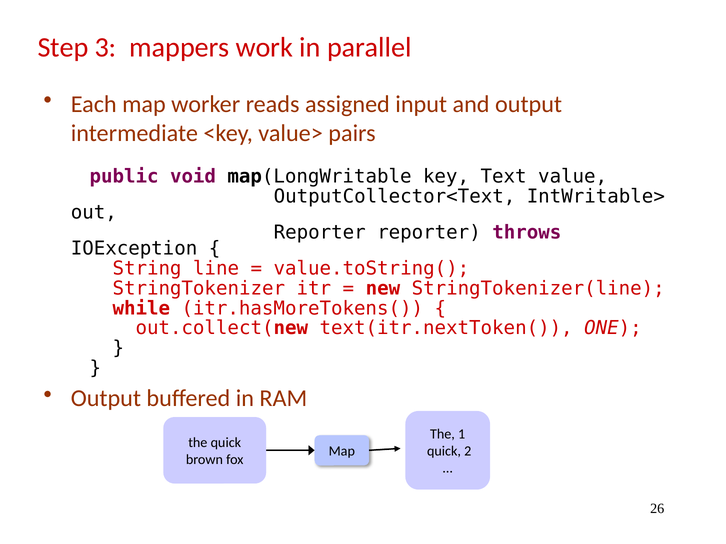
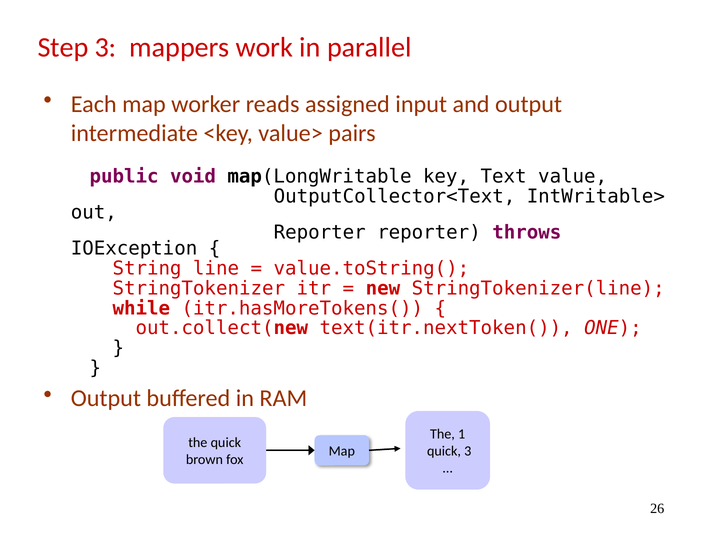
quick 2: 2 -> 3 (468, 452)
